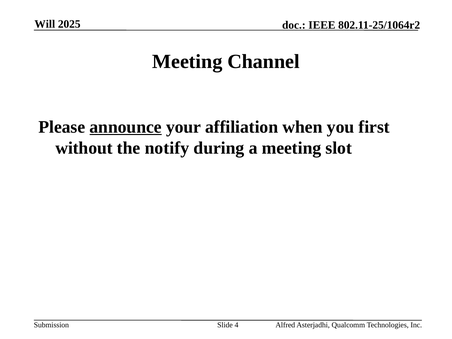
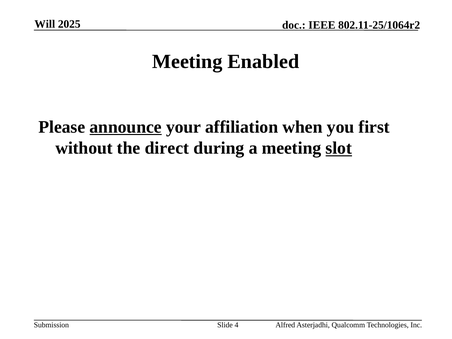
Channel: Channel -> Enabled (263, 62)
notify: notify -> direct (167, 148)
slot underline: none -> present (339, 148)
